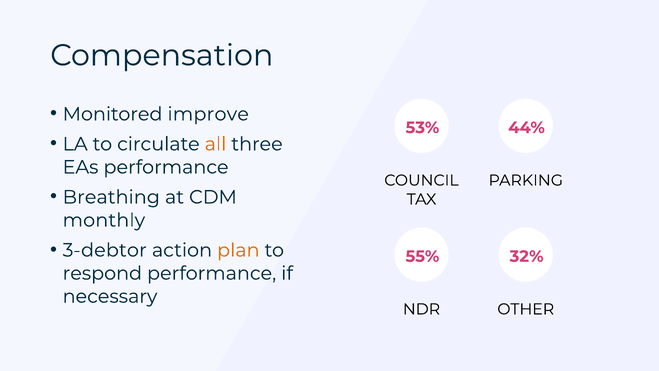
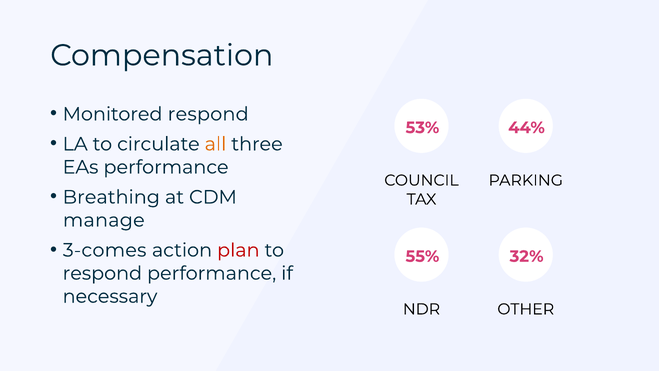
Monitored improve: improve -> respond (208, 114)
monthly: monthly -> manage (104, 220)
3-debtor: 3-debtor -> 3-comes (105, 250)
plan colour: orange -> red (238, 250)
